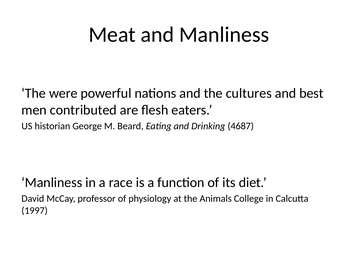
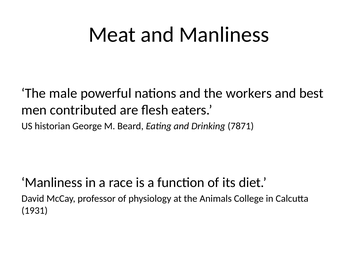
were: were -> male (63, 93)
cultures: cultures -> workers (249, 93)
4687: 4687 -> 7871 (241, 126)
1997: 1997 -> 1931 (35, 210)
